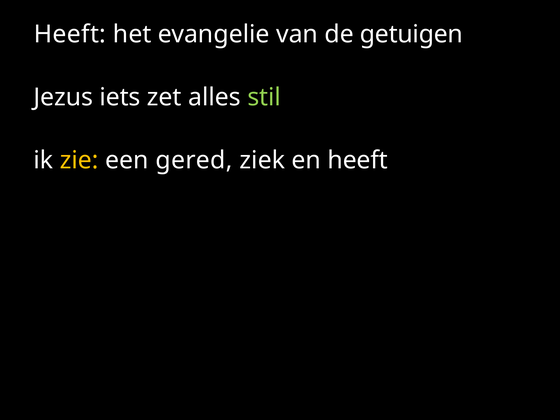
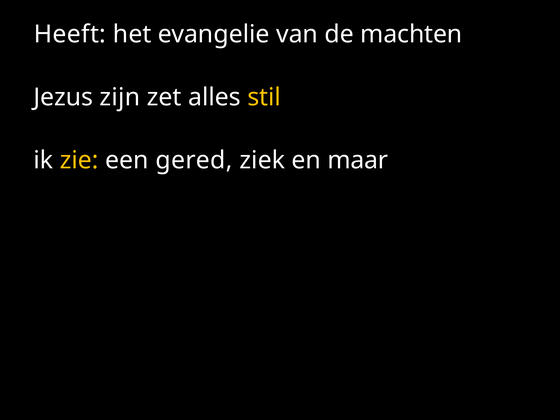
getuigen: getuigen -> machten (411, 34)
iets: iets -> zijn (120, 97)
stil colour: light green -> yellow (264, 97)
en heeft: heeft -> maar (358, 160)
